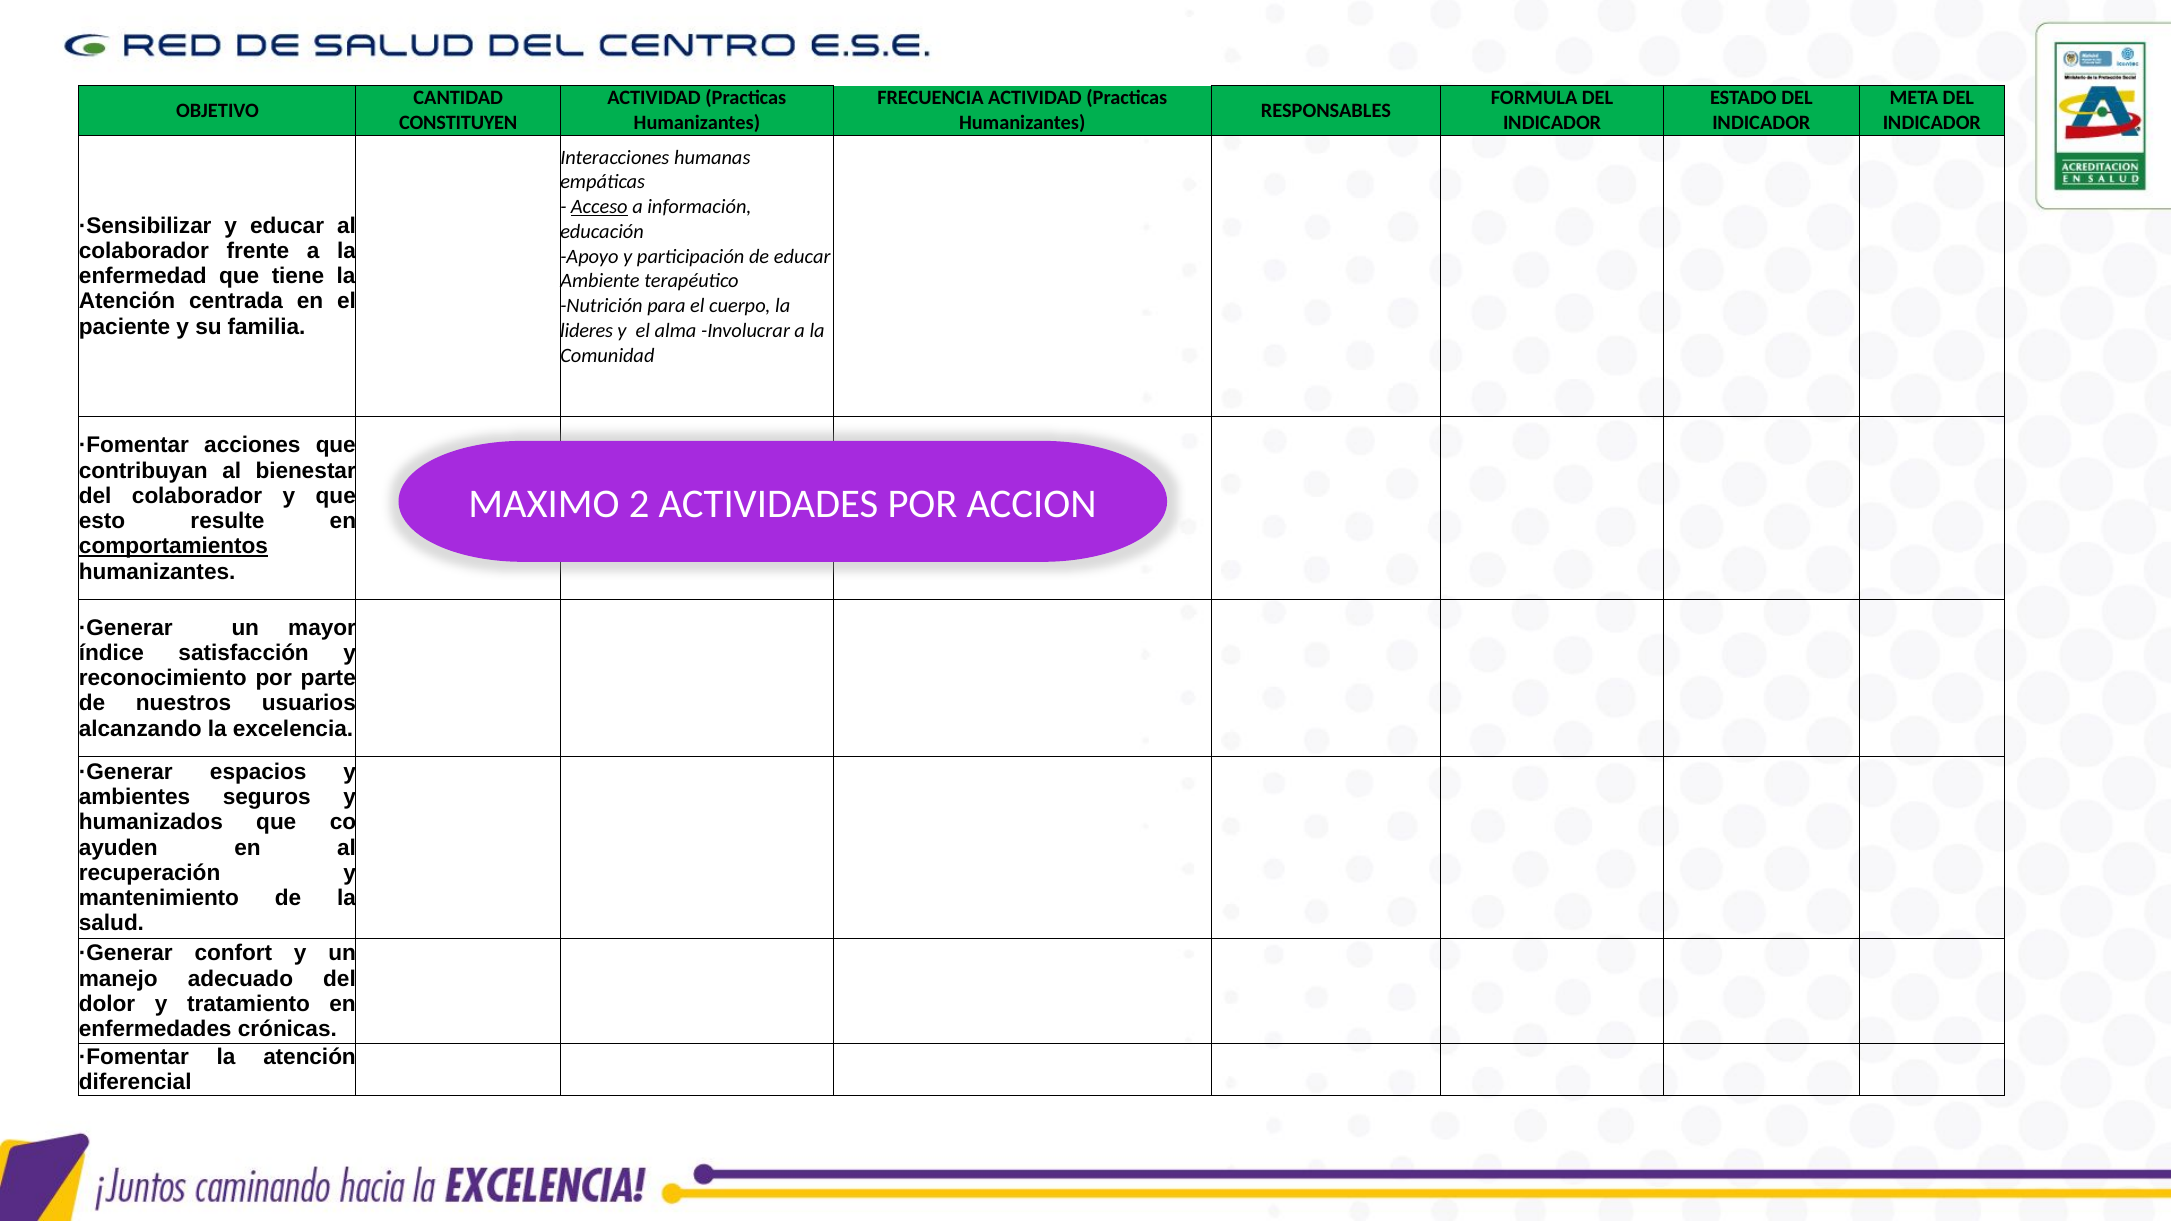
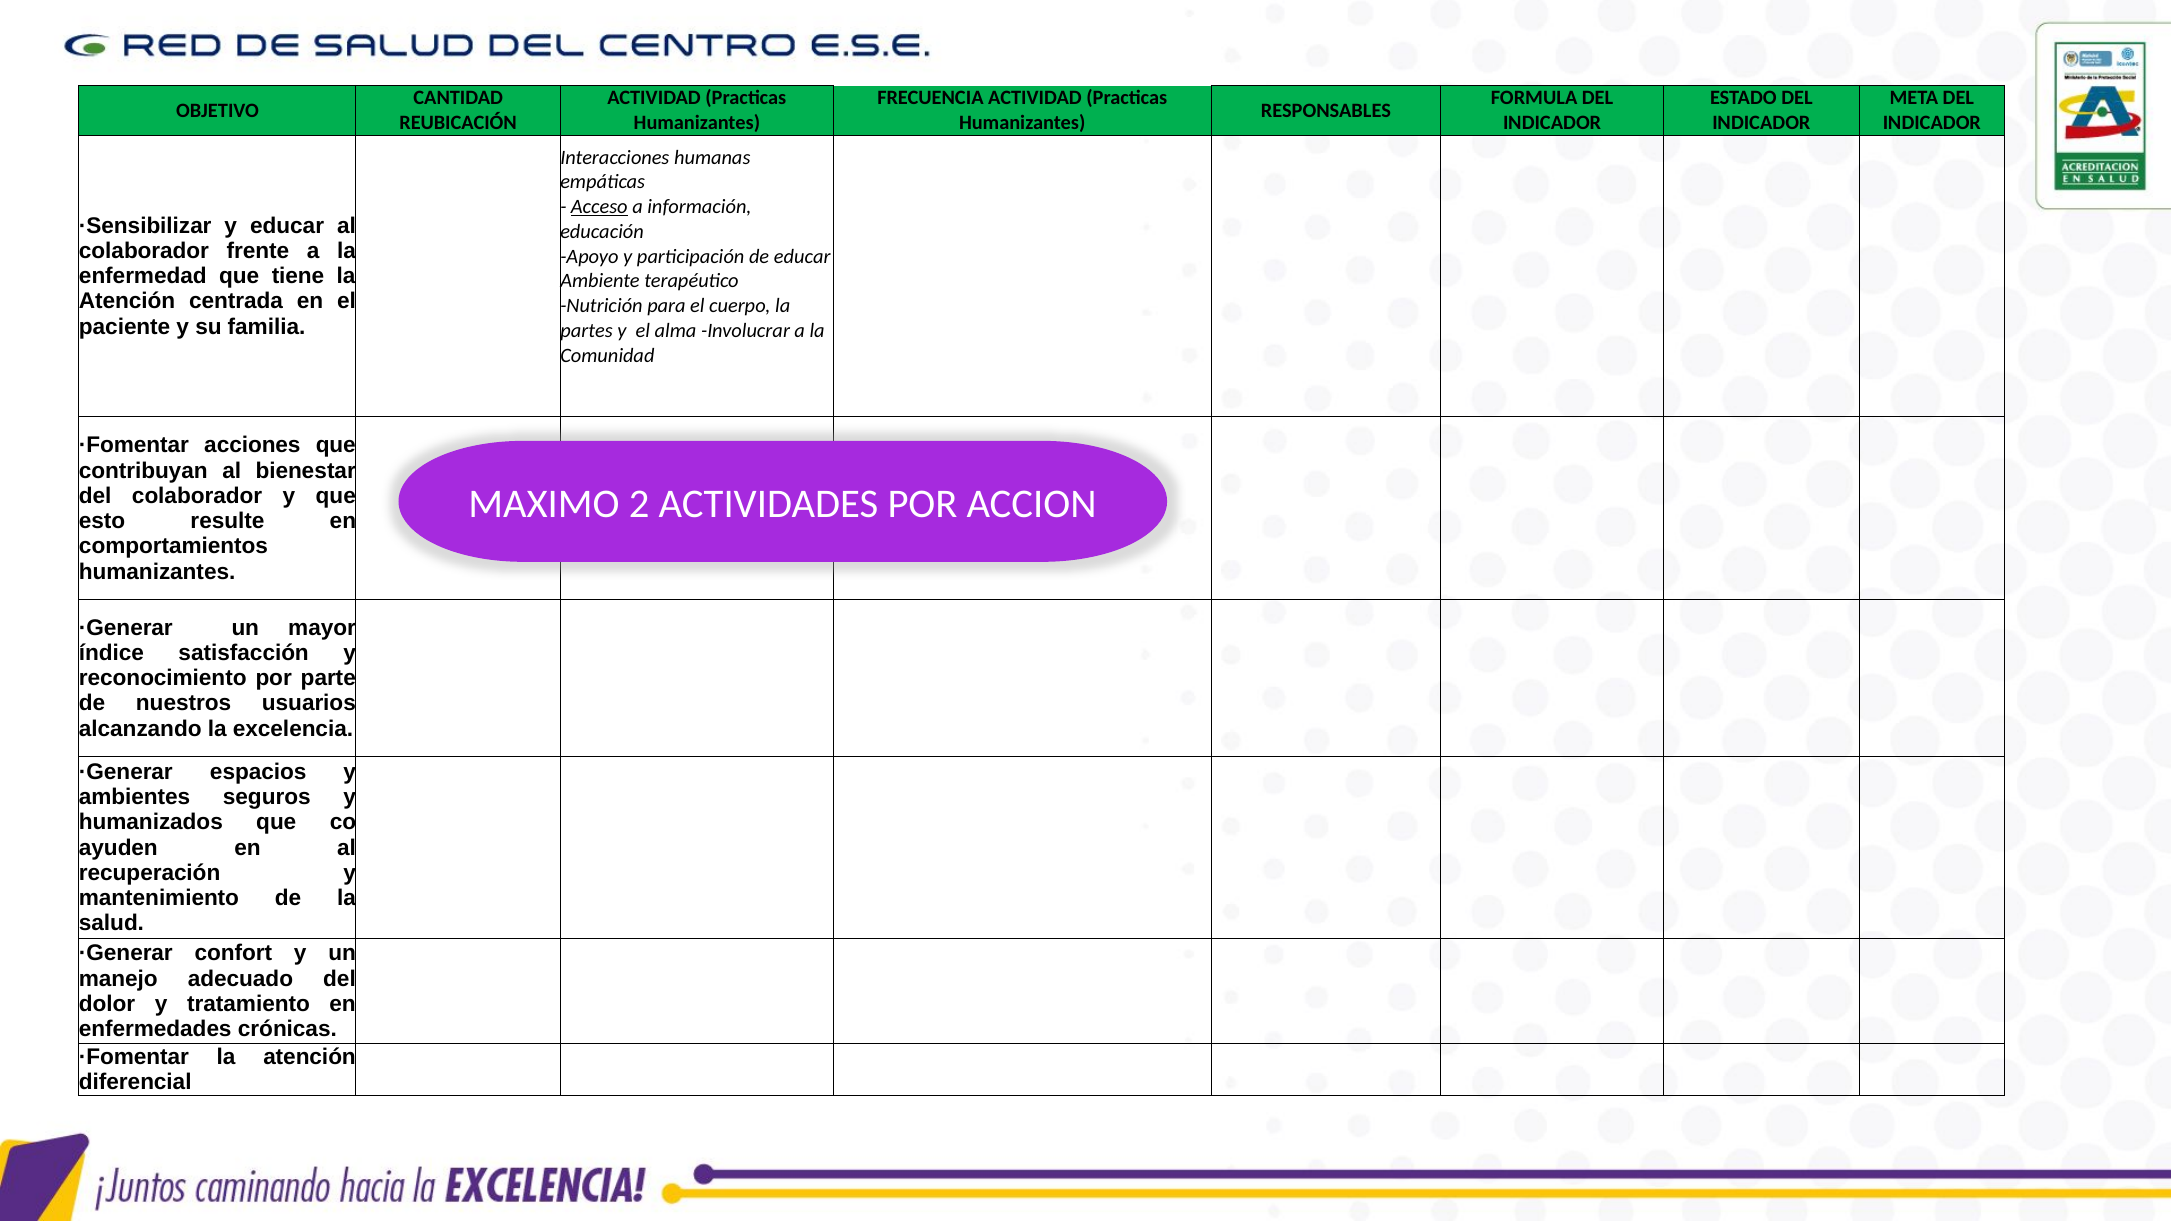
CONSTITUYEN: CONSTITUYEN -> REUBICACIÓN (458, 123)
lideres: lideres -> partes (587, 331)
comportamientos underline: present -> none (173, 546)
